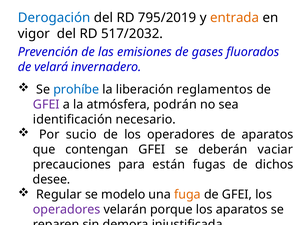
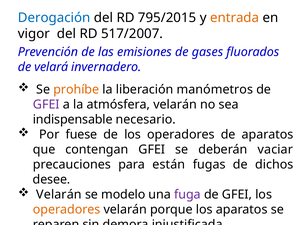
795/2019: 795/2019 -> 795/2015 (167, 18)
517/2032: 517/2032 -> 517/2007 (132, 34)
prohíbe colour: blue -> orange (76, 90)
reglamentos: reglamentos -> manómetros (215, 90)
atmósfera podrán: podrán -> velarán (175, 105)
identificación: identificación -> indispensable (73, 120)
sucio: sucio -> fuese (81, 135)
Regular: Regular -> Velarán (59, 195)
fuga colour: orange -> purple (187, 195)
operadores colour: purple -> orange (67, 210)
